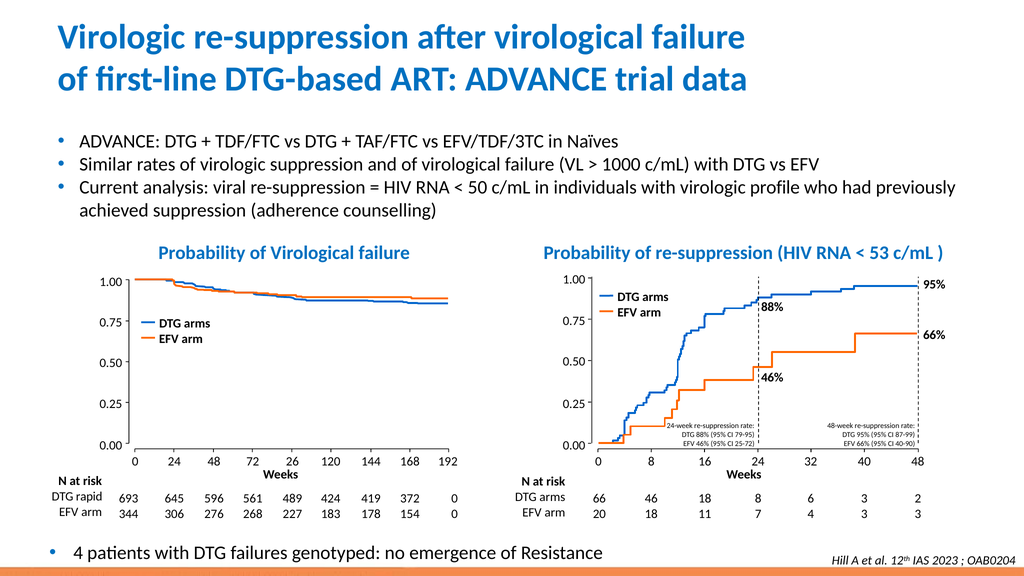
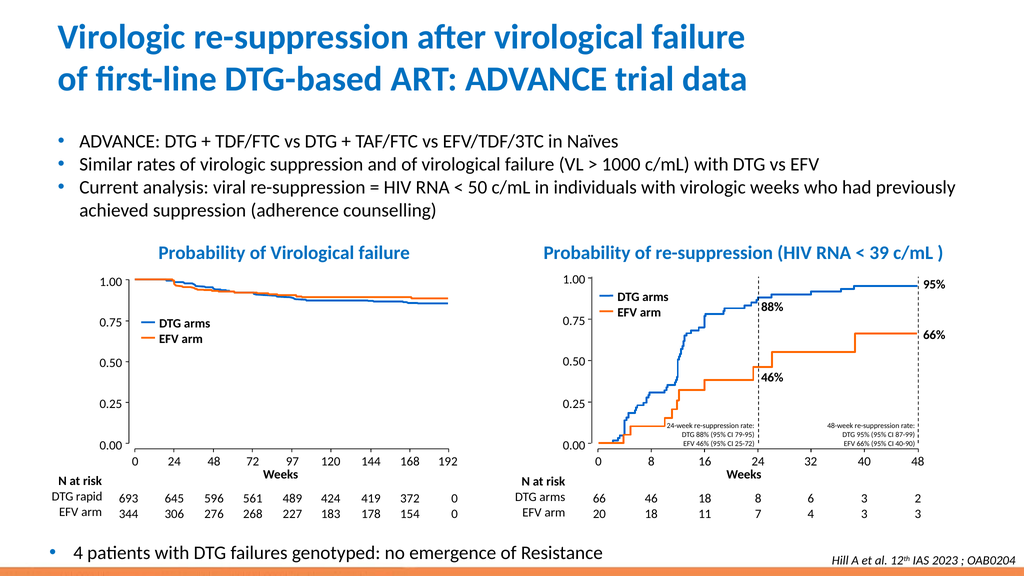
virologic profile: profile -> weeks (775, 187)
53: 53 -> 39 (879, 253)
26: 26 -> 97 (292, 461)
